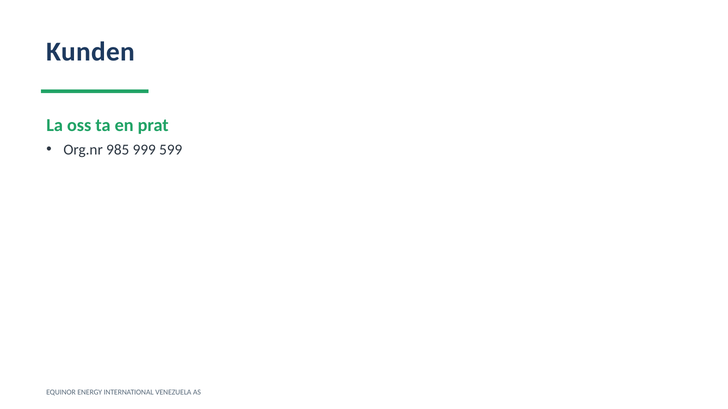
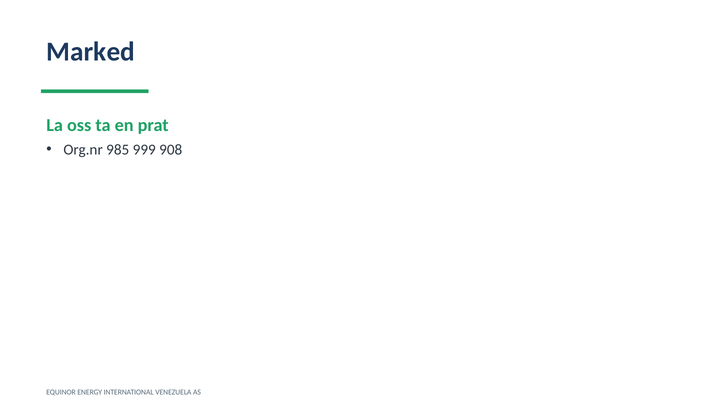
Kunden: Kunden -> Marked (91, 52)
599: 599 -> 908 (171, 150)
